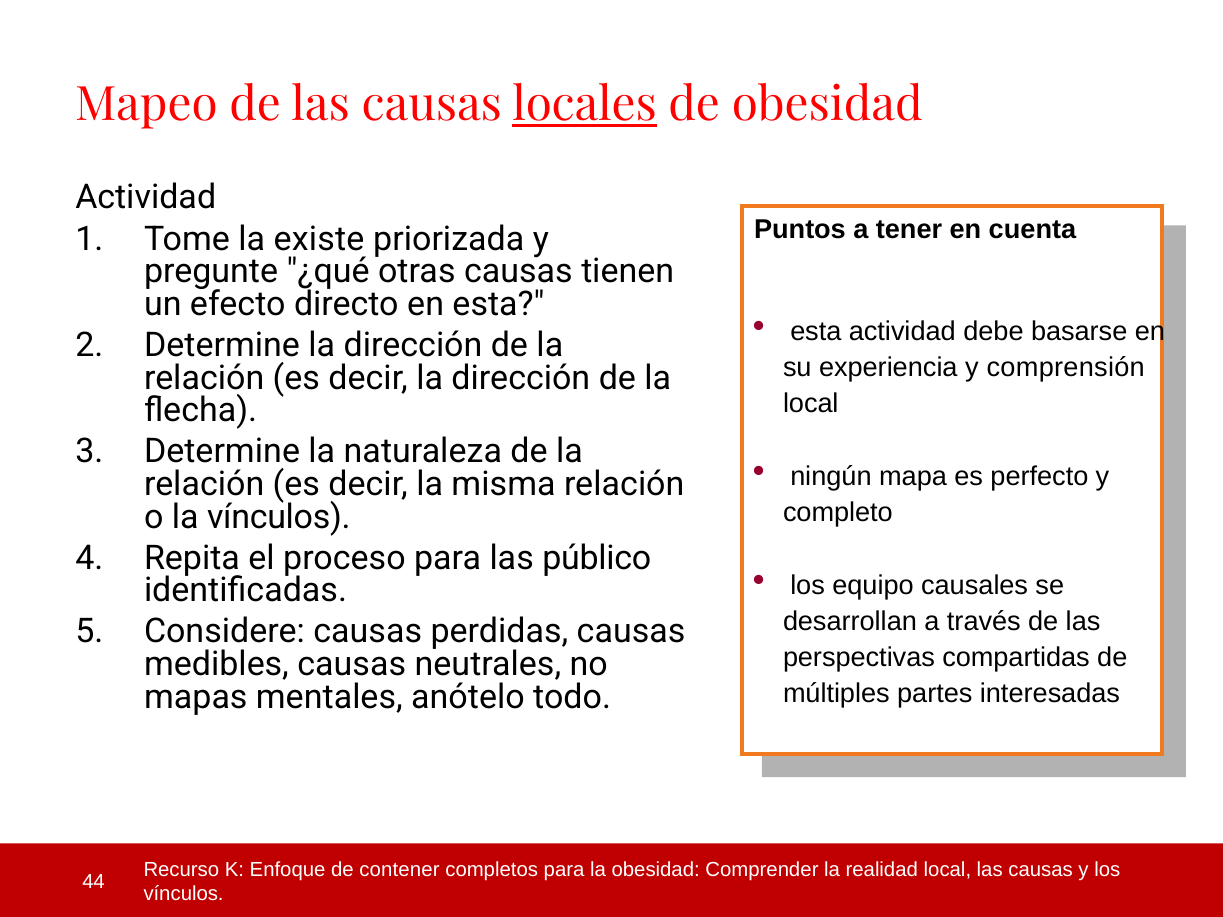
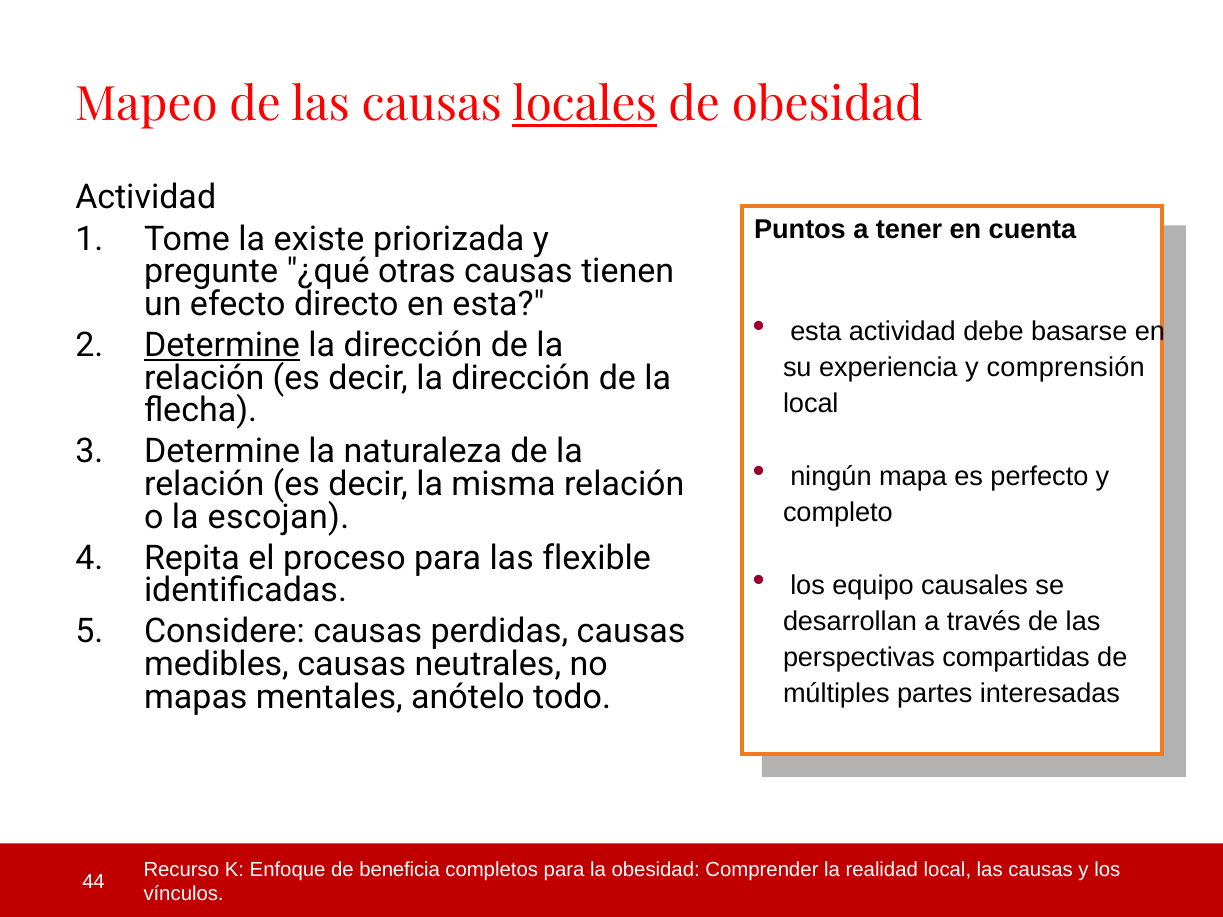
Determine underline: none -> present (222, 345)
la vínculos: vínculos -> escojan (278, 517)
público: público -> flexible (597, 558)
contener: contener -> beneficia (400, 870)
